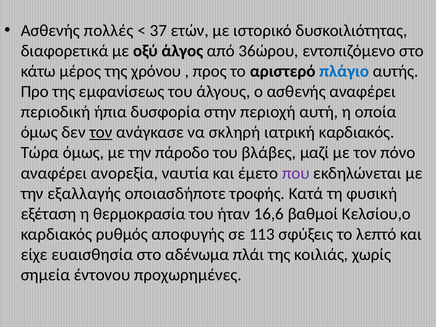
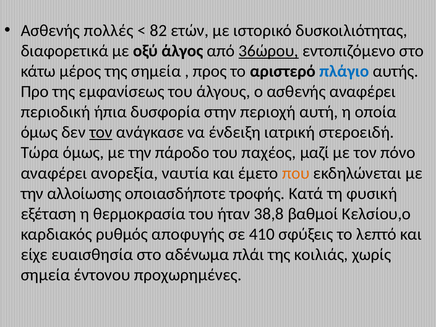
37: 37 -> 82 (158, 31)
36ώρου underline: none -> present (269, 51)
της χρόνου: χρόνου -> σημεία (156, 71)
σκληρή: σκληρή -> ένδειξη (235, 132)
ιατρική καρδιακός: καρδιακός -> στεροειδή (357, 132)
βλάβες: βλάβες -> παχέος (269, 153)
που colour: purple -> orange (296, 173)
εξαλλαγής: εξαλλαγής -> αλλοίωσης (84, 193)
16,6: 16,6 -> 38,8 (269, 214)
113: 113 -> 410 (262, 234)
